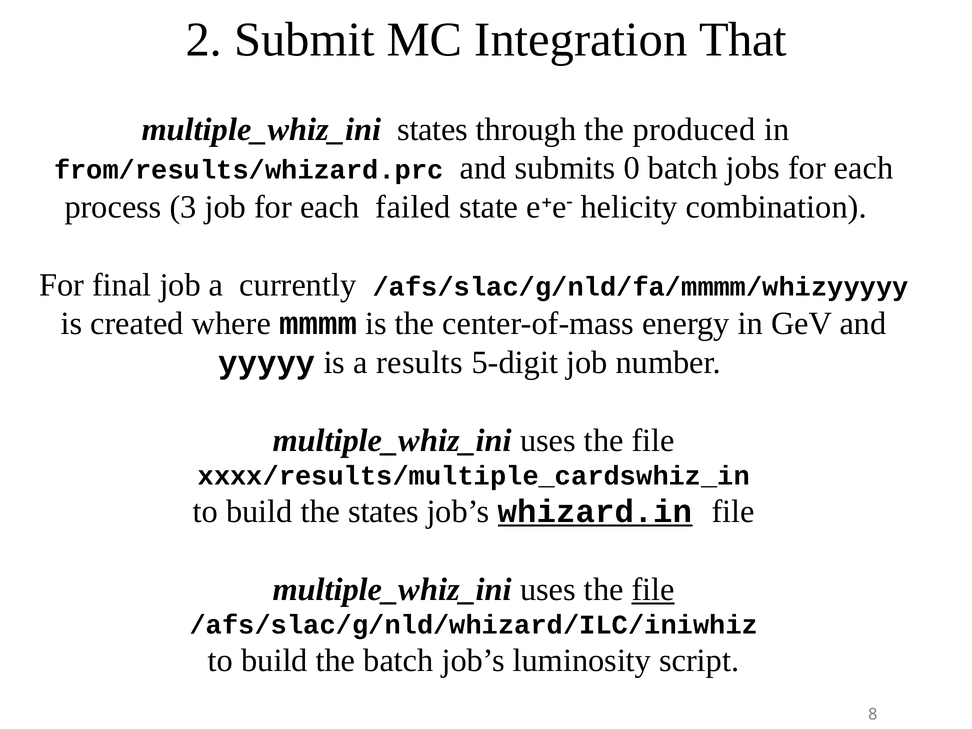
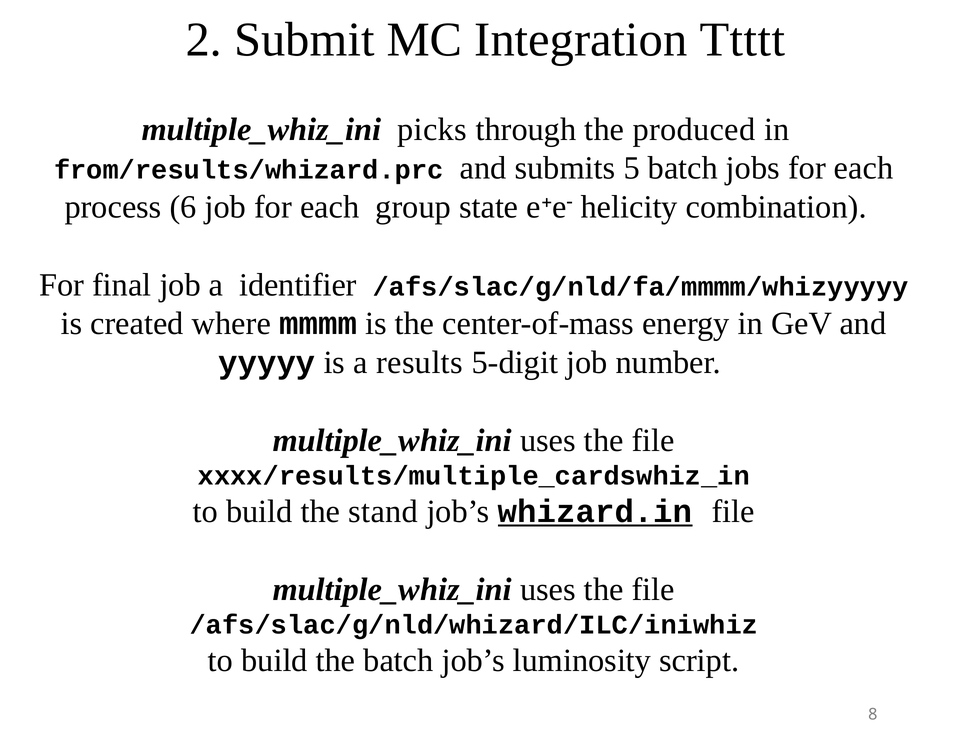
That: That -> Ttttt (743, 40)
multiple_whiz_ini states: states -> picks (432, 129)
0: 0 -> 5 (632, 168)
3: 3 -> 6 (183, 207)
failed: failed -> group (413, 207)
currently: currently -> identifier (298, 285)
the states: states -> stand (383, 512)
file underline: present -> none (653, 589)
